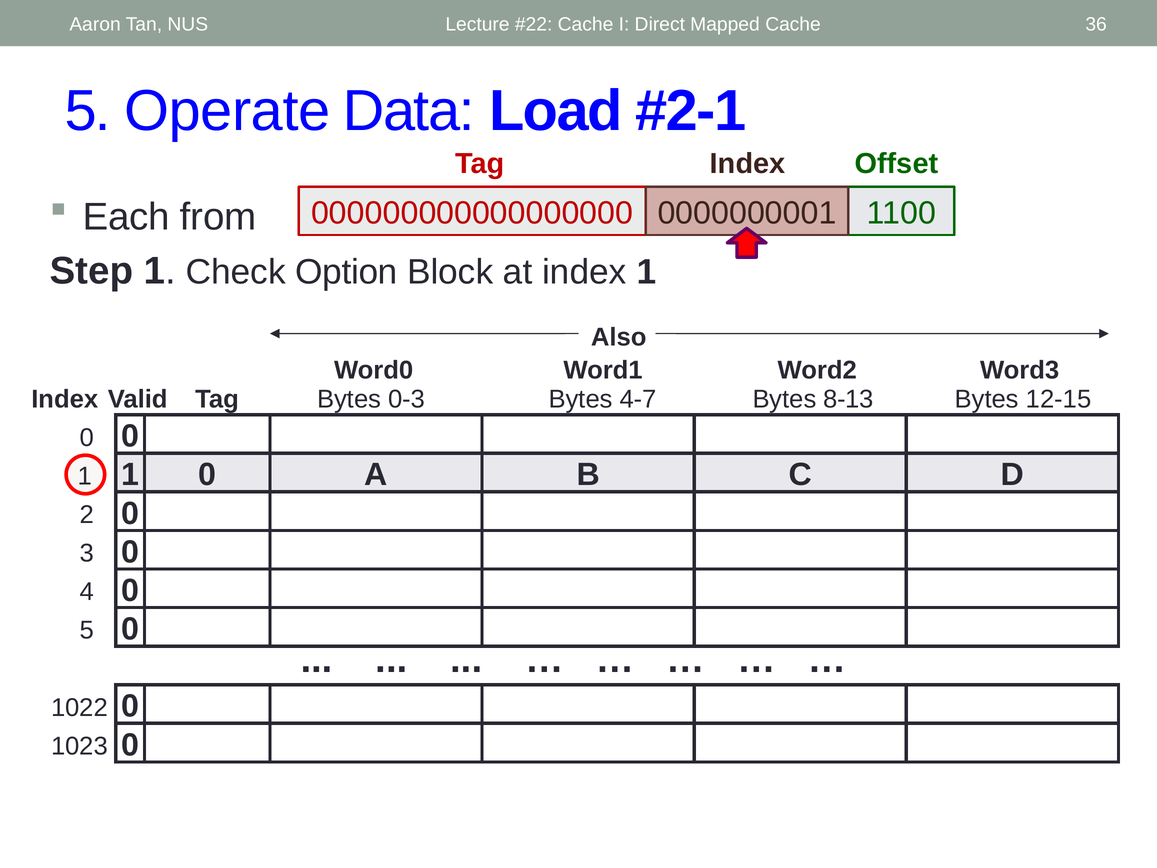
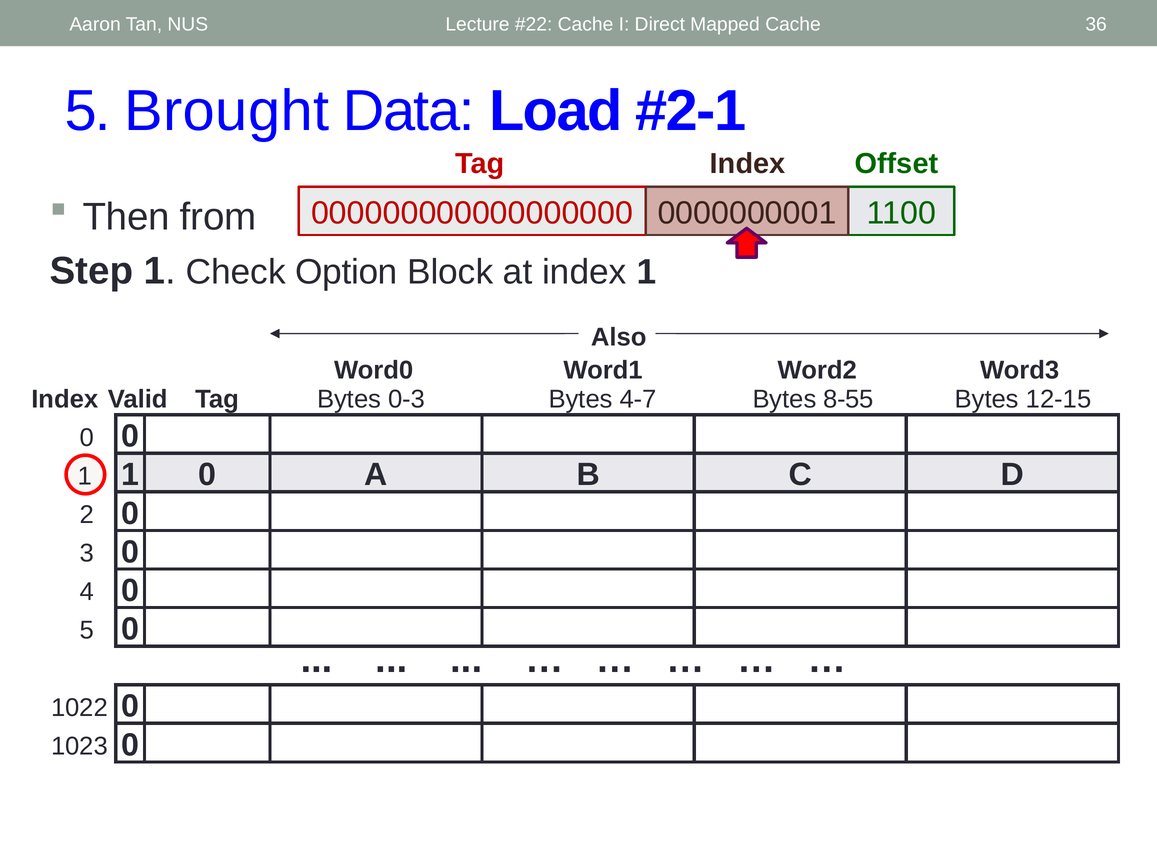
Operate: Operate -> Brought (227, 111)
Each: Each -> Then (126, 217)
8-13: 8-13 -> 8-55 (848, 399)
